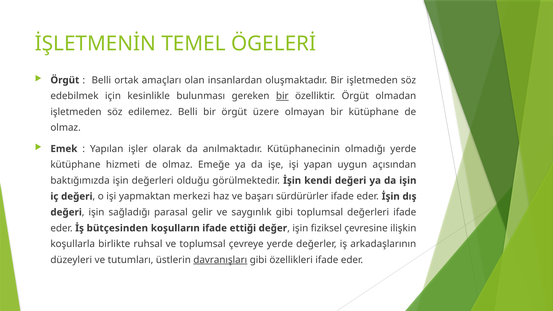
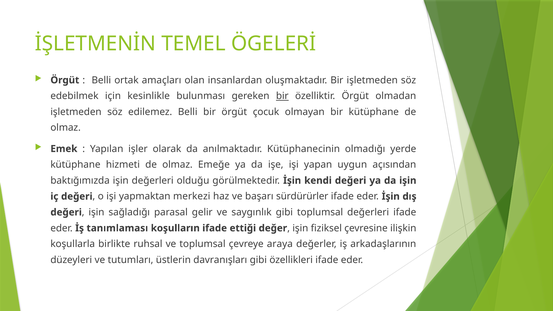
üzere: üzere -> çocuk (266, 112)
bütçesinden: bütçesinden -> tanımlaması (117, 228)
çevreye yerde: yerde -> araya (280, 244)
davranışları underline: present -> none (220, 260)
